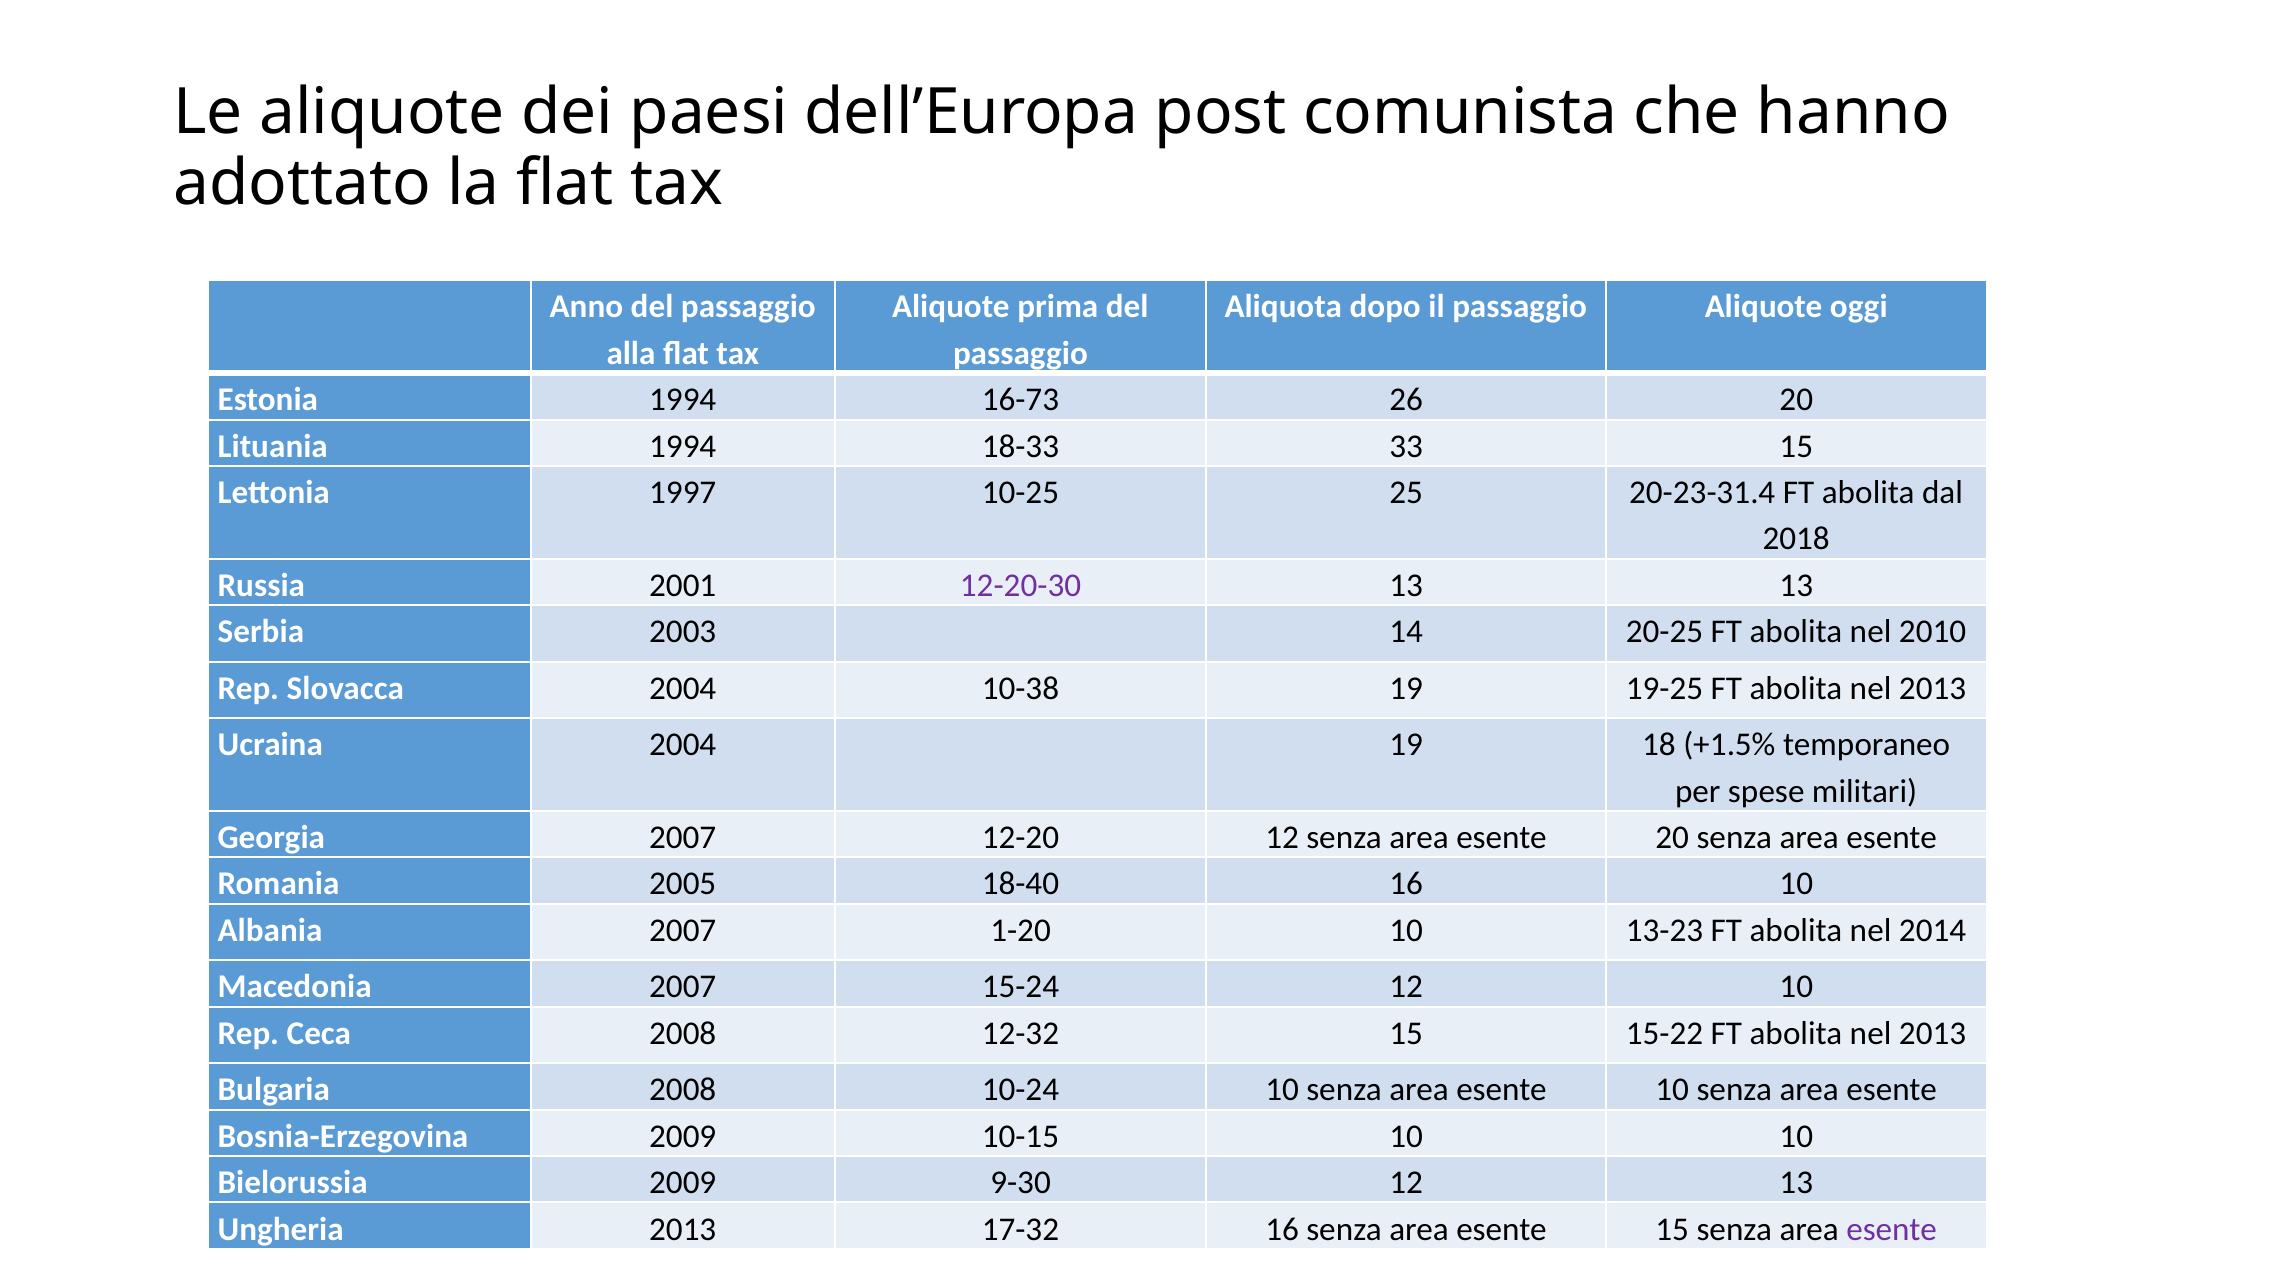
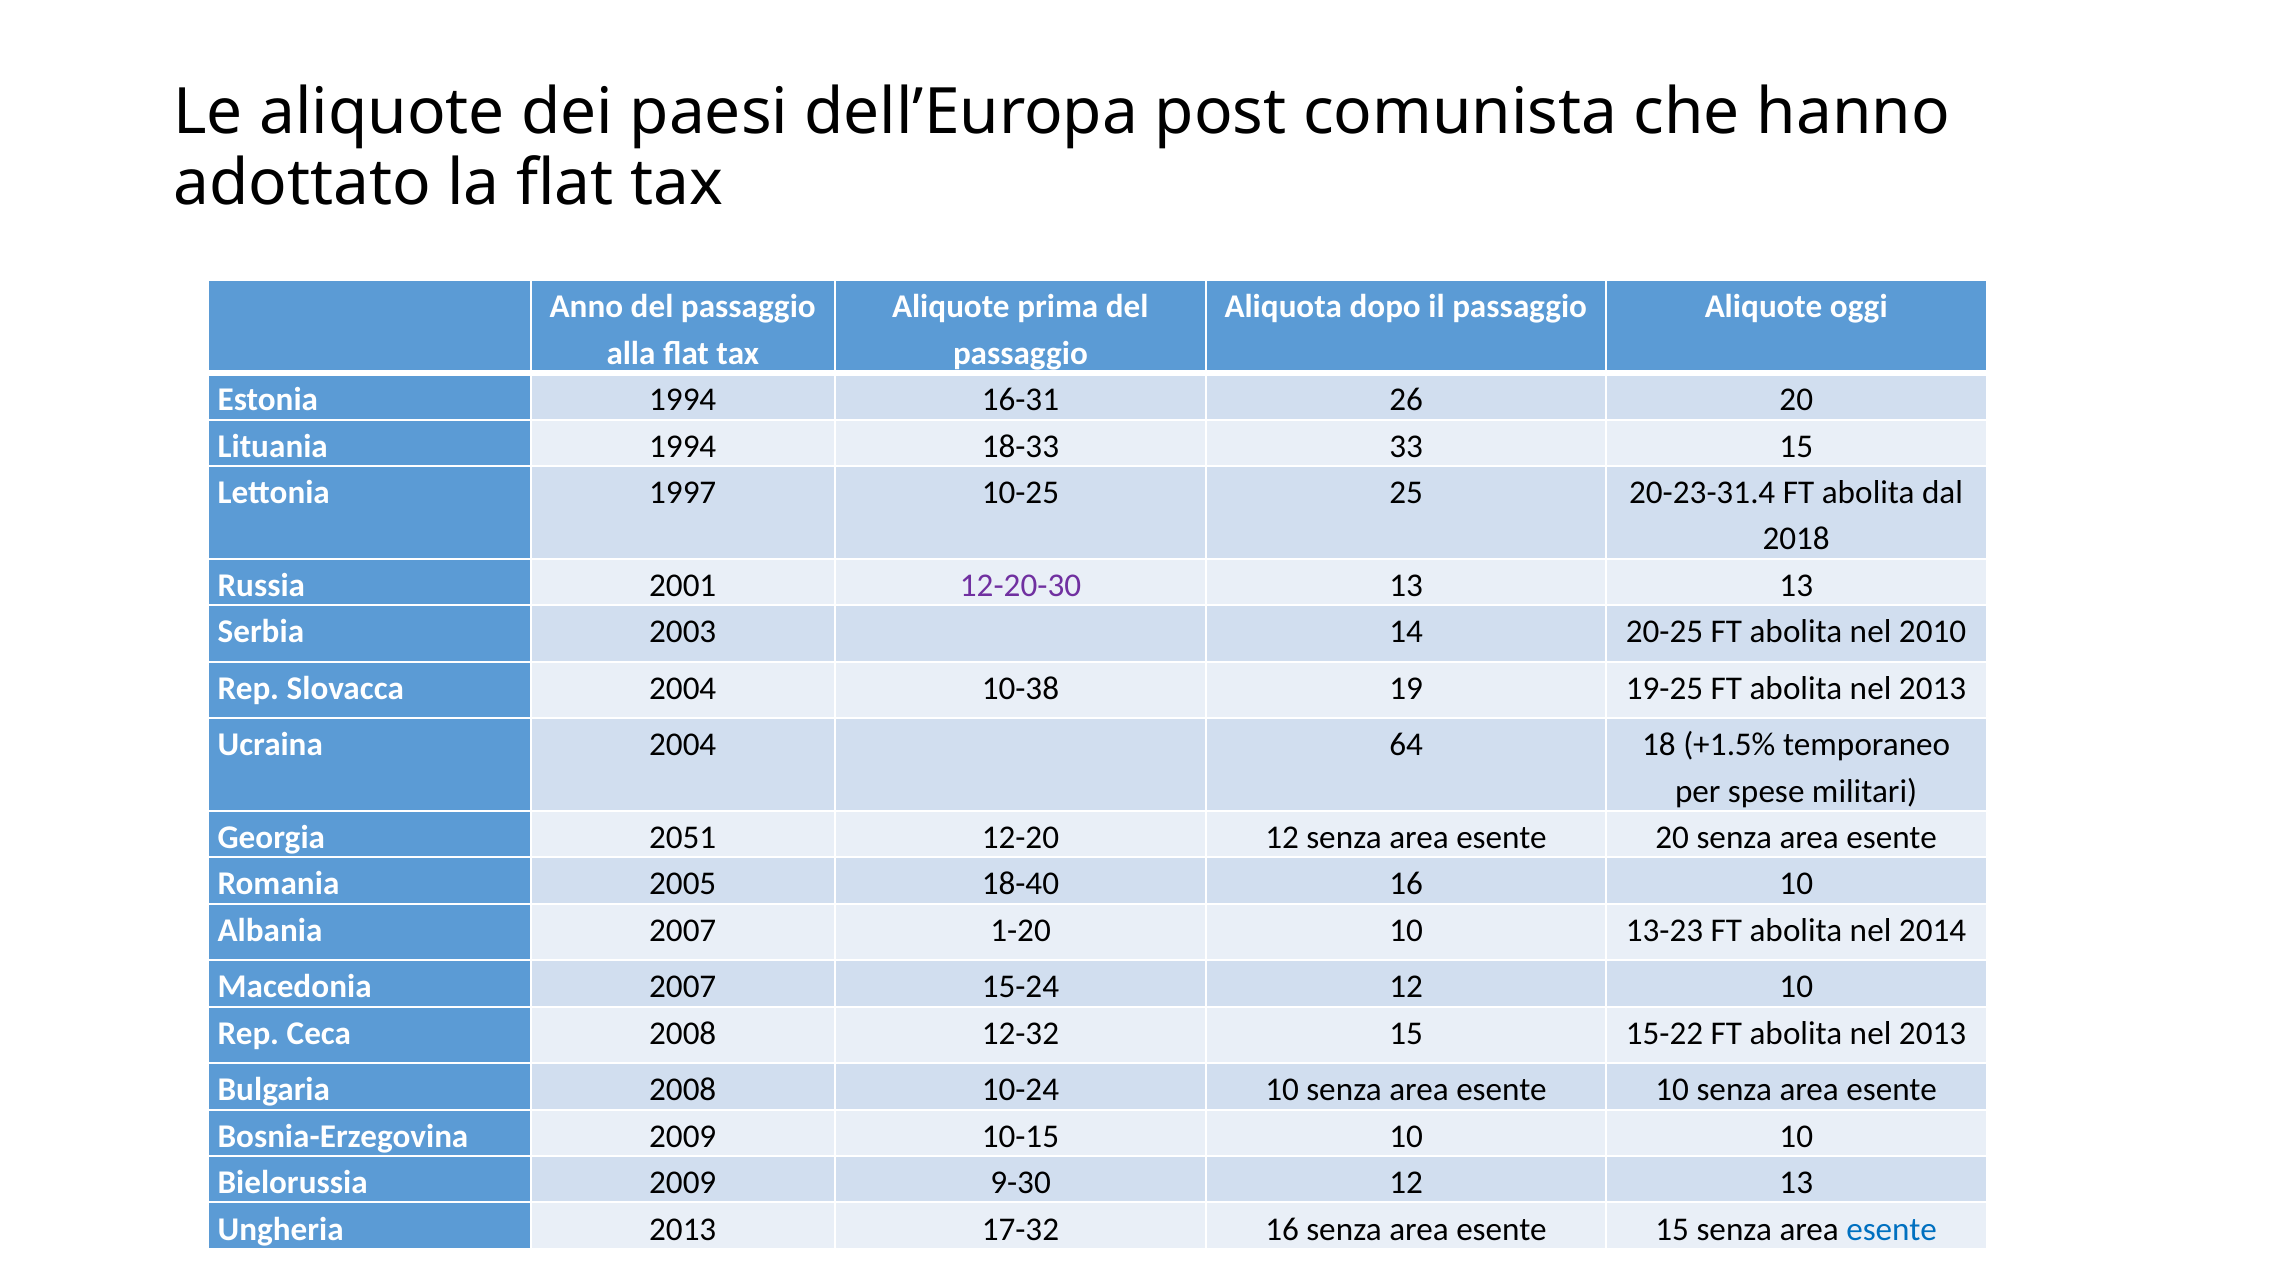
16-73: 16-73 -> 16-31 (1020, 400)
2004 19: 19 -> 64 (1406, 745)
Georgia 2007: 2007 -> 2051 (683, 838)
esente colour: purple -> blue (1892, 1230)
